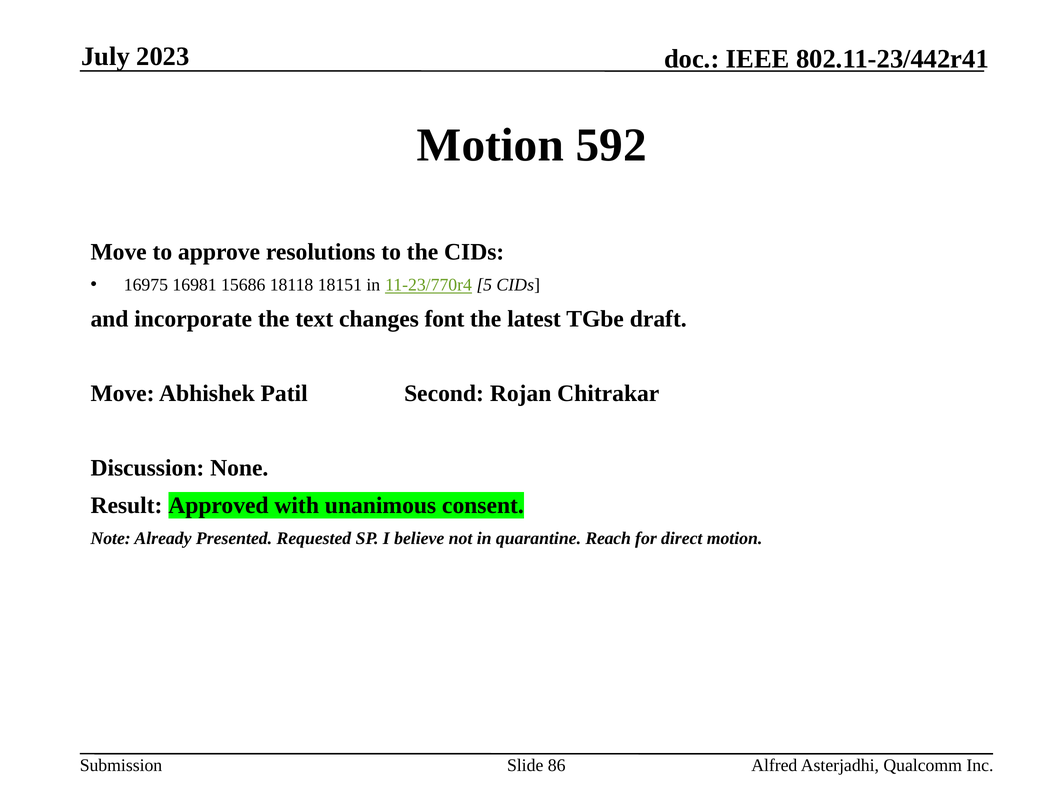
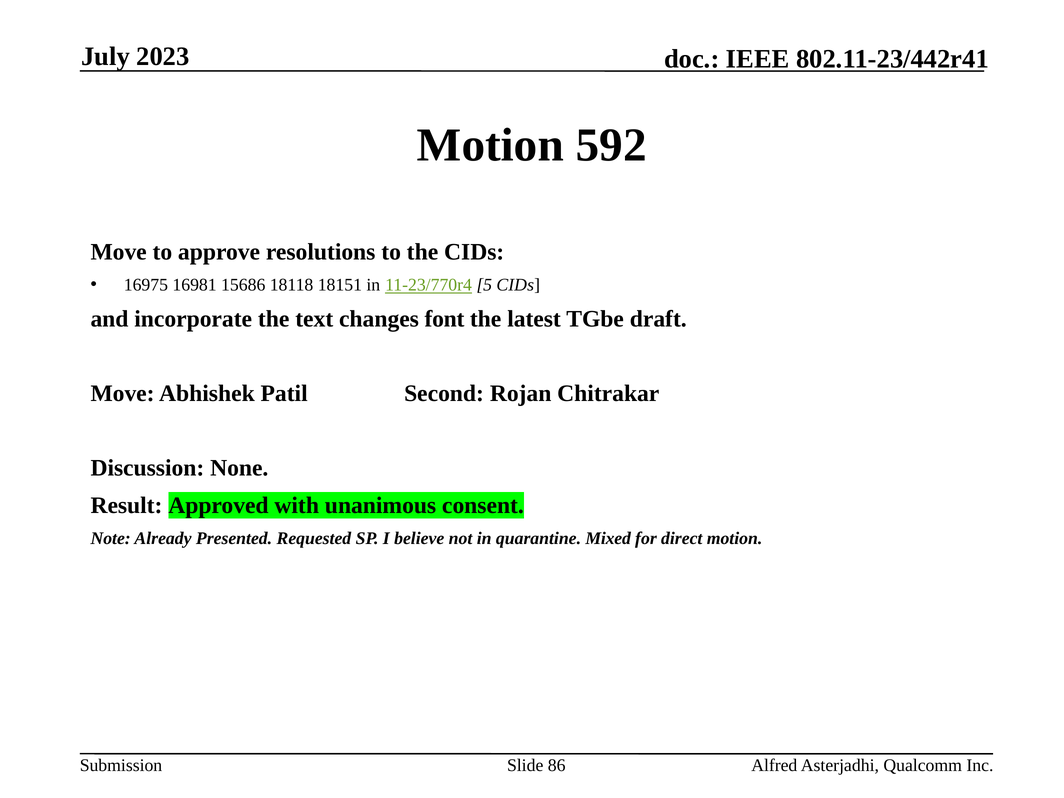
Reach: Reach -> Mixed (608, 539)
